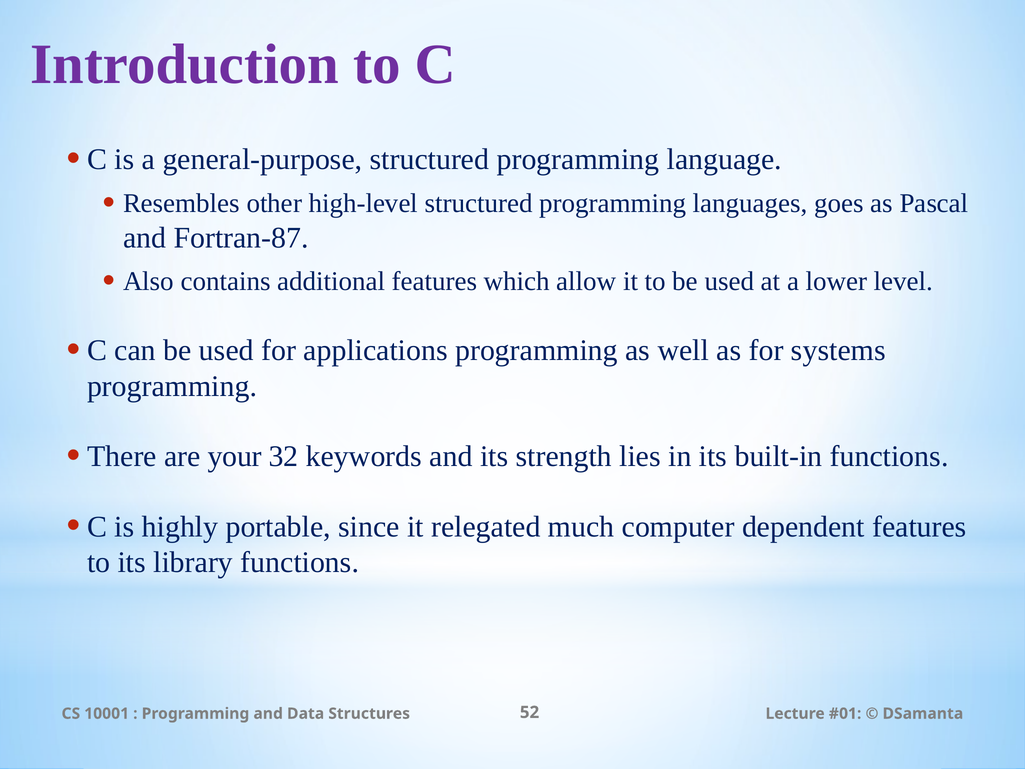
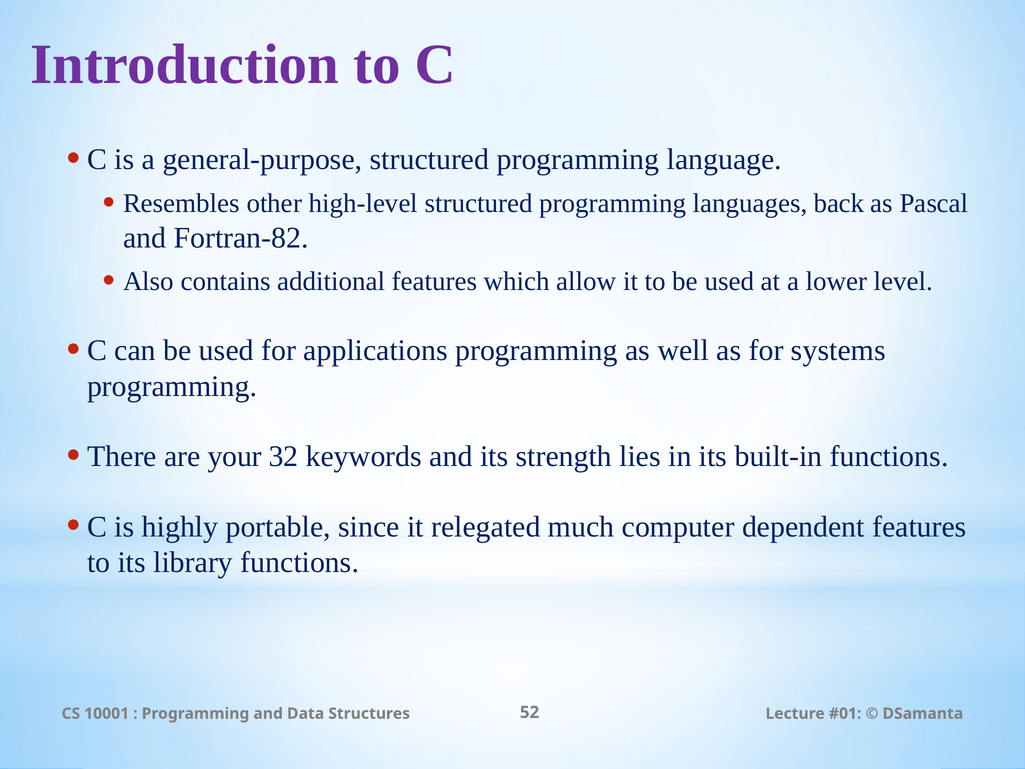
goes: goes -> back (839, 203)
Fortran-87: Fortran-87 -> Fortran-82 (241, 238)
